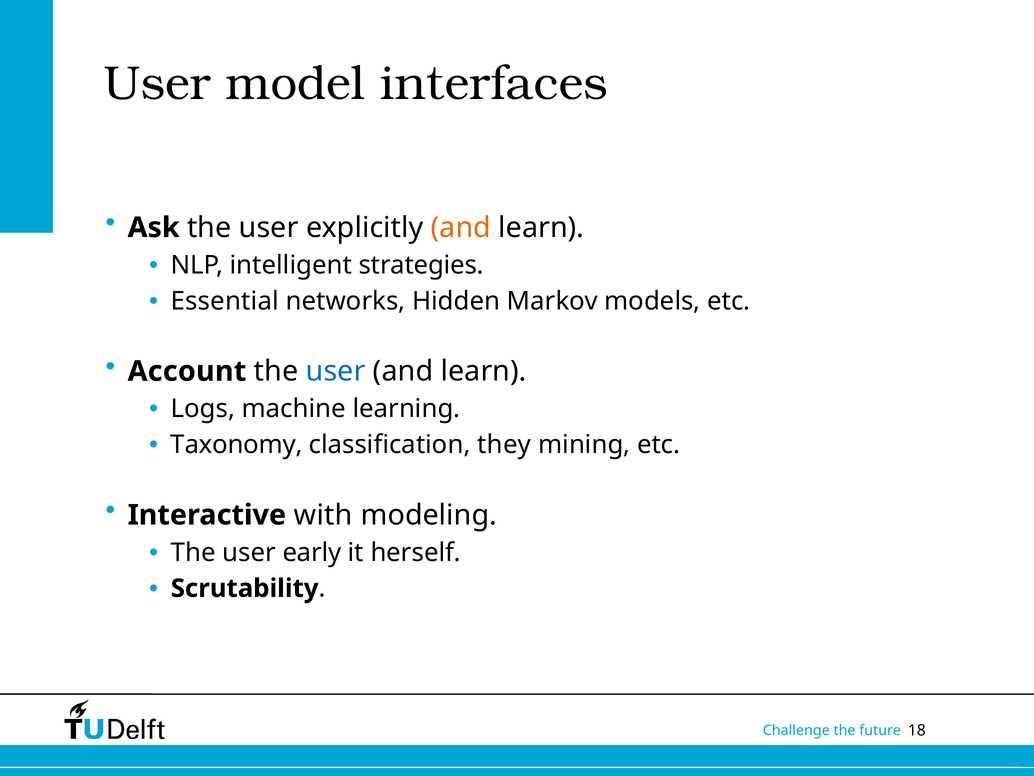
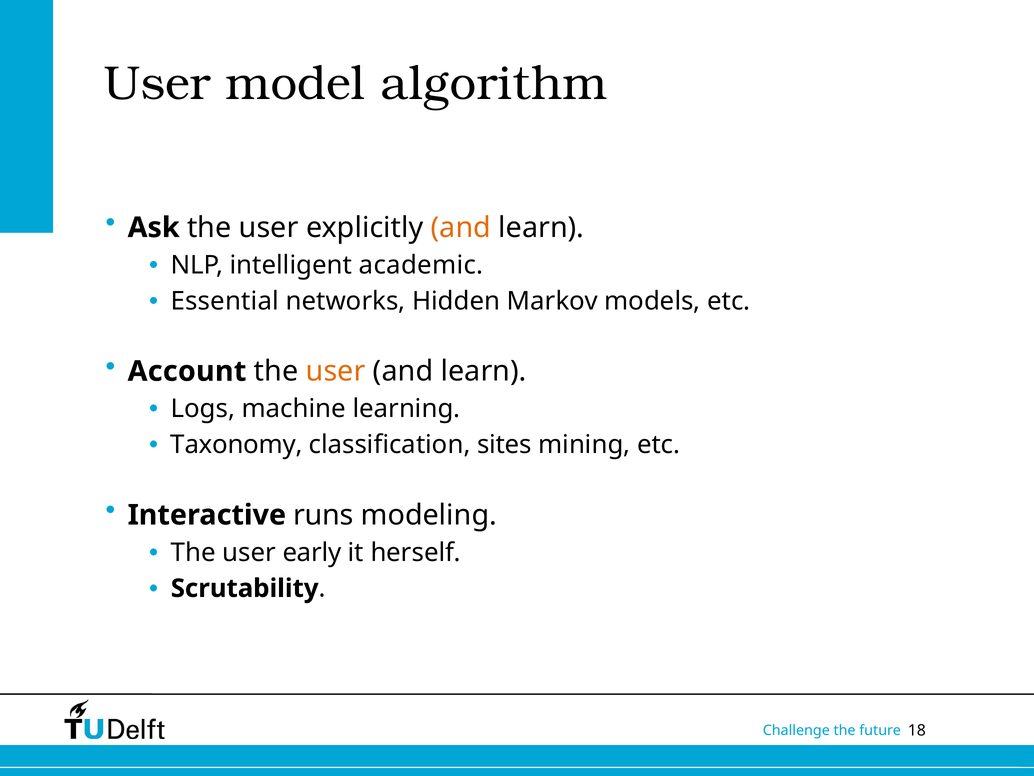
interfaces: interfaces -> algorithm (494, 83)
strategies: strategies -> academic (421, 265)
user colour: blue -> orange (336, 371)
they: they -> sites (504, 444)
with: with -> runs (324, 515)
